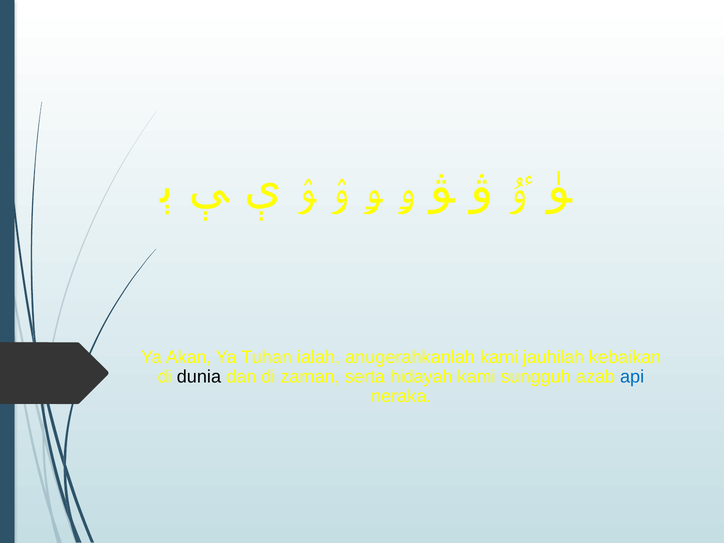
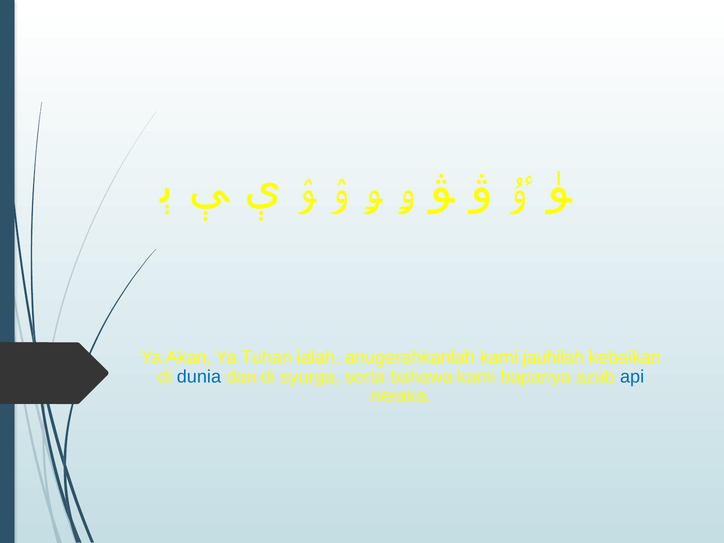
dunia colour: black -> blue (199, 377)
zaman: zaman -> syurga (310, 377)
hidayah: hidayah -> bahawa (421, 377)
sungguh: sungguh -> bapanya (536, 377)
